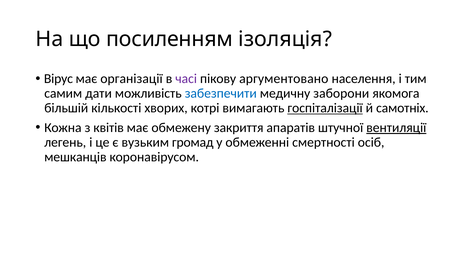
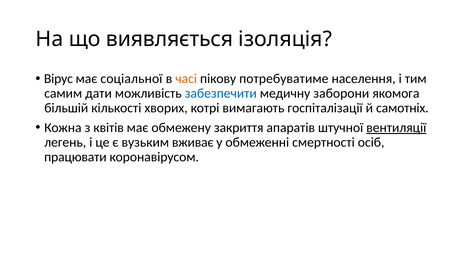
посиленням: посиленням -> виявляється (170, 39)
організації: організації -> соціальної (131, 79)
часі colour: purple -> orange (186, 79)
аргументовано: аргументовано -> потребуватиме (284, 79)
госпіталізації underline: present -> none (325, 108)
громад: громад -> вживає (193, 142)
мешканців: мешканців -> працювати (75, 157)
